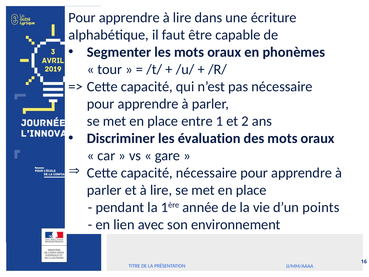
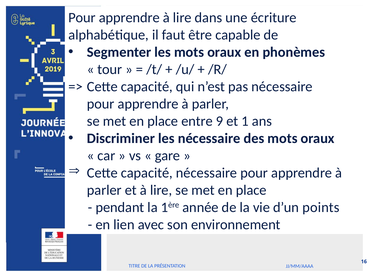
1: 1 -> 9 (219, 121)
2: 2 -> 1 (245, 121)
les évaluation: évaluation -> nécessaire (209, 138)
